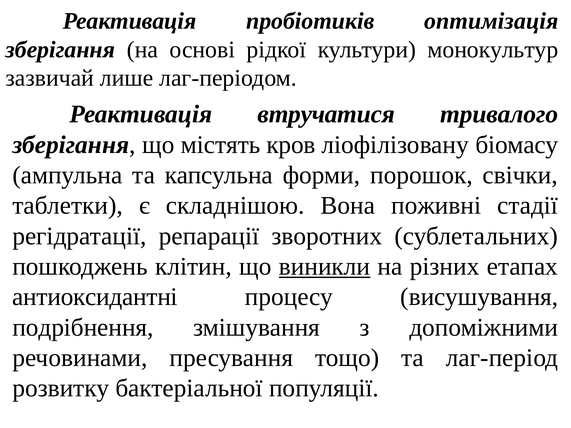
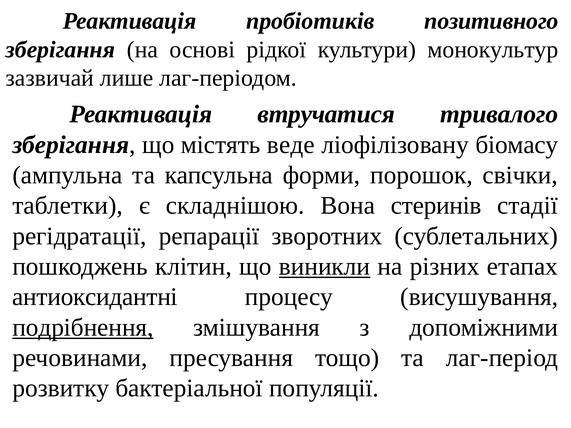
оптимізація: оптимізація -> позитивного (491, 21)
кров: кров -> веде (291, 145)
поживні: поживні -> стеринів (436, 206)
подрібнення underline: none -> present (83, 328)
